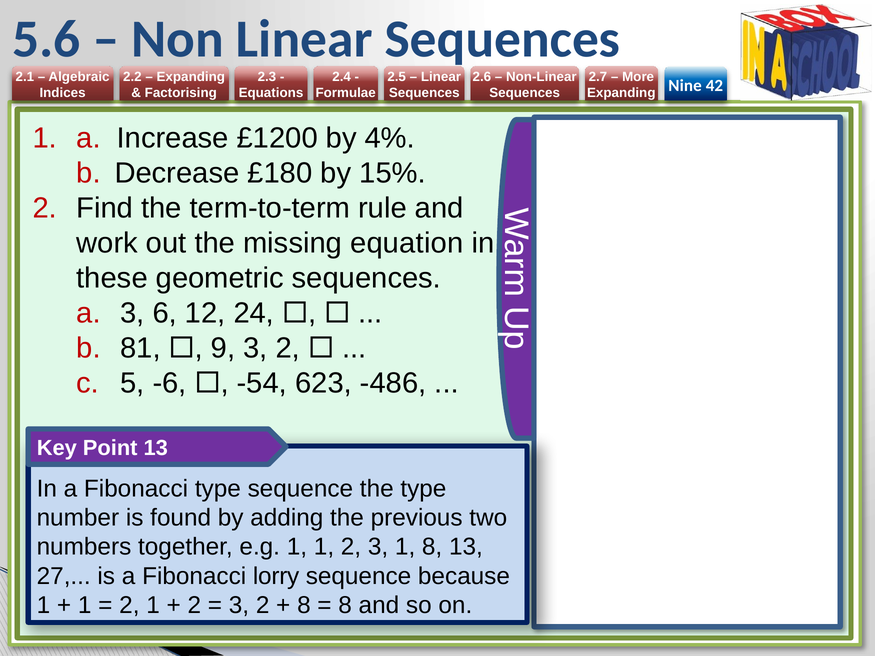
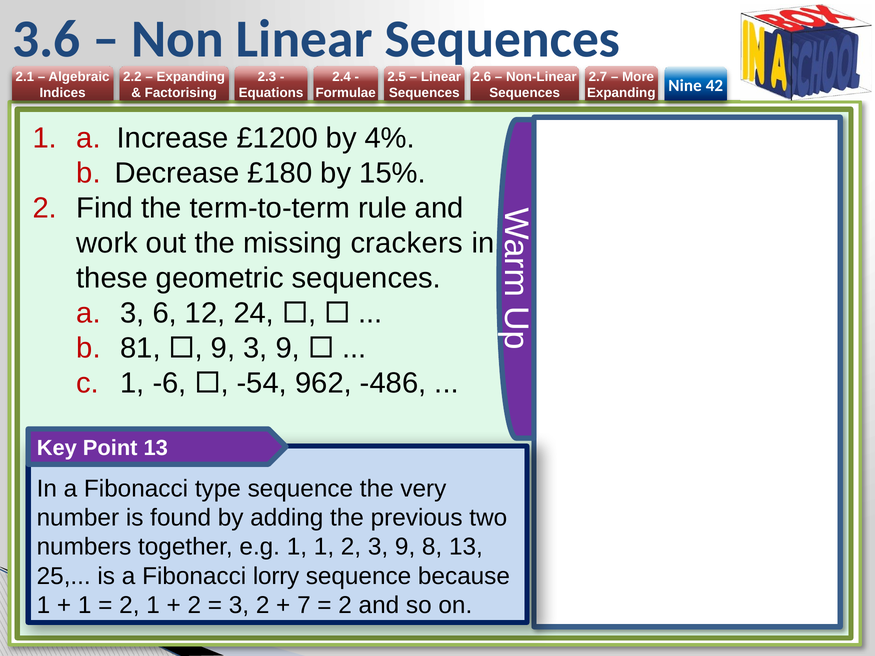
5.6: 5.6 -> 3.6 (46, 39)
equation: equation -> crackers (407, 243)
9 3 2: 2 -> 9 (288, 348)
5: 5 -> 1 (132, 383)
623: 623 -> 962 (323, 383)
the type: type -> very (423, 489)
2 3 1: 1 -> 9 (405, 547)
27: 27 -> 25 (64, 576)
8: 8 -> 7 (304, 605)
8: 8 -> 2 (345, 605)
